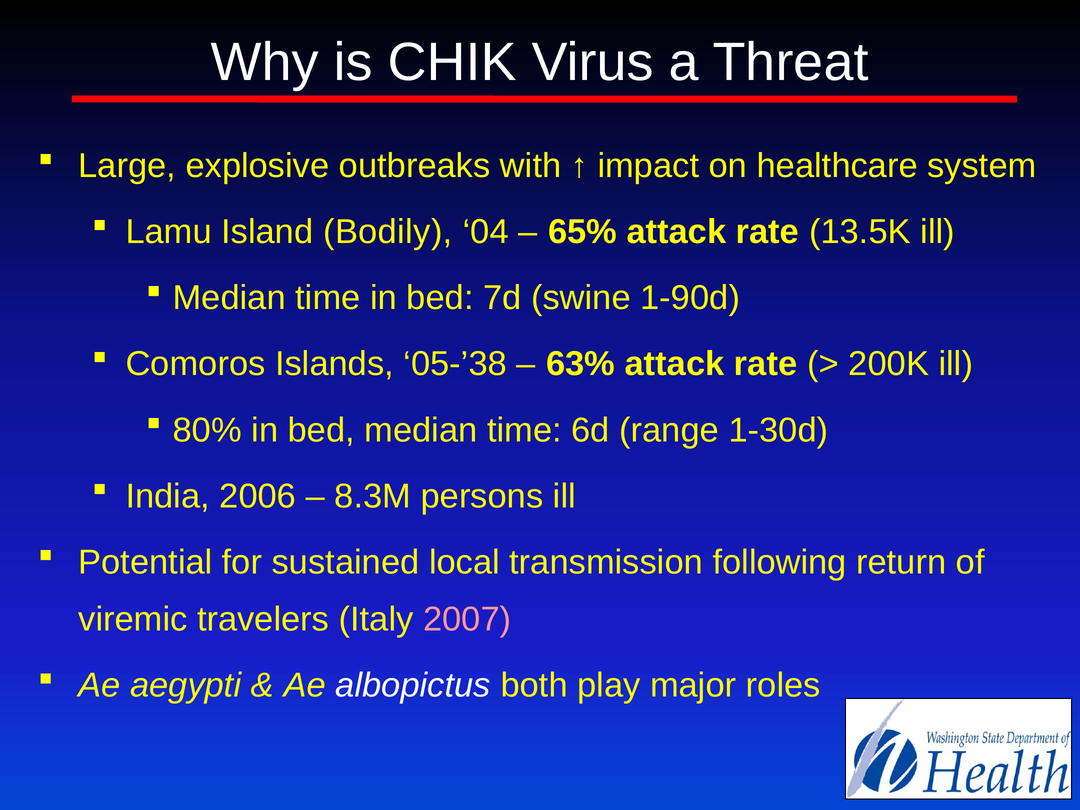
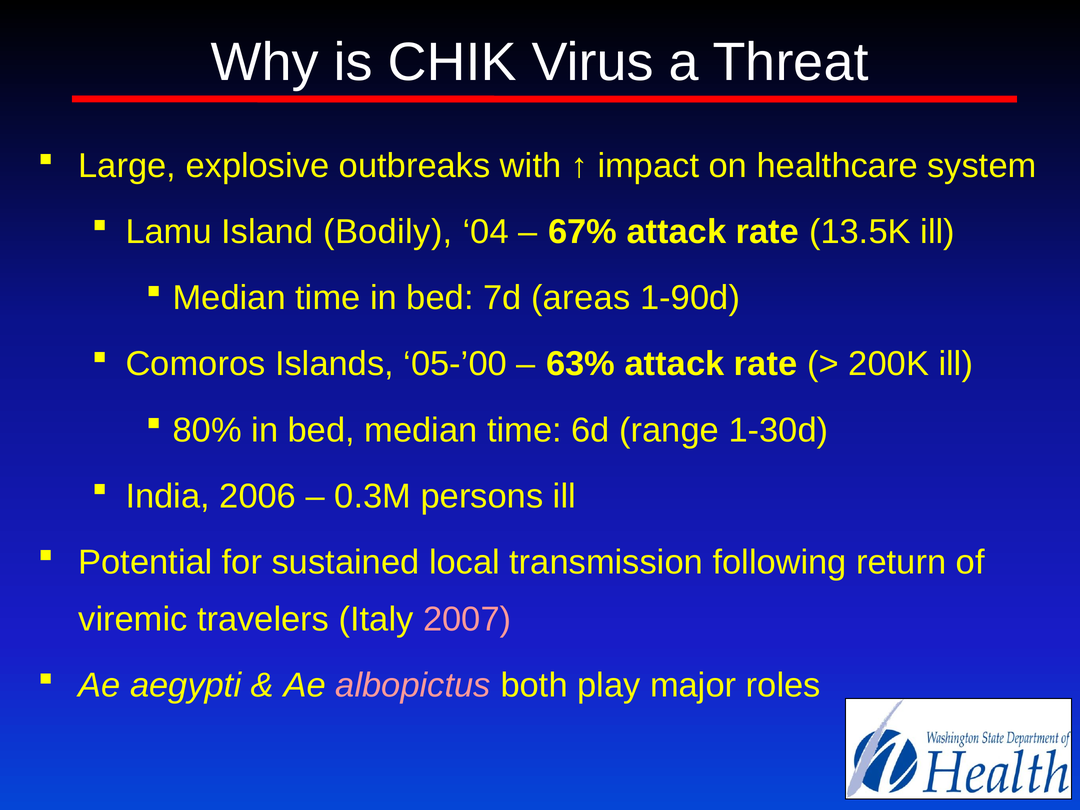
65%: 65% -> 67% (583, 232)
swine: swine -> areas (581, 298)
05-’38: 05-’38 -> 05-’00 (455, 364)
8.3M: 8.3M -> 0.3M (373, 496)
albopictus colour: white -> pink (413, 685)
